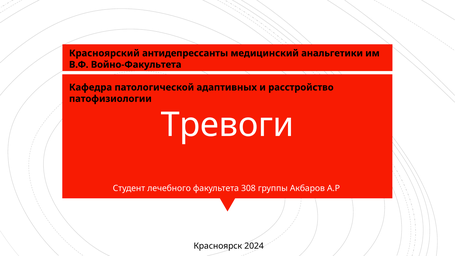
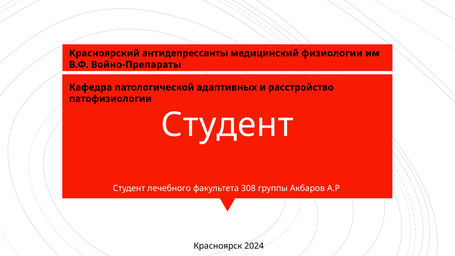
анальгетики: анальгетики -> физиологии (332, 53)
Войно-Факультета: Войно-Факультета -> Войно-Препараты (136, 65)
Тревоги: Тревоги -> Студент (227, 125)
